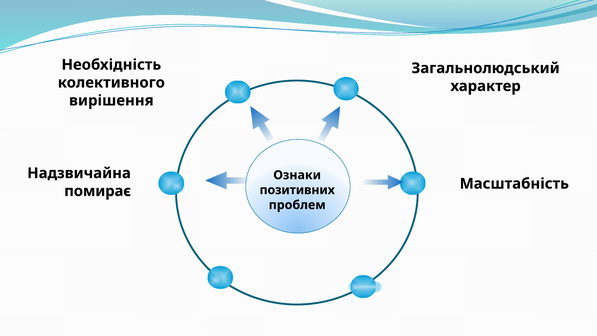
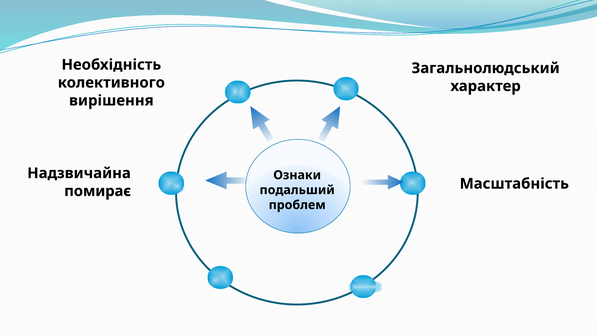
позитивних: позитивних -> подальший (297, 190)
